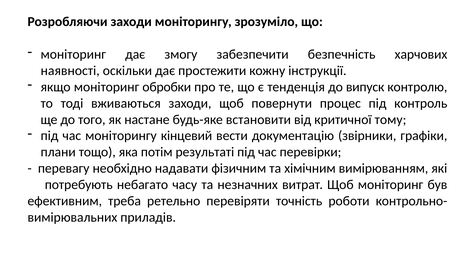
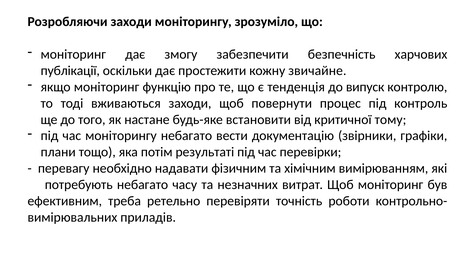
наявності: наявності -> публікації (70, 71)
інструкції: інструкції -> звичайне (317, 71)
обробки: обробки -> функцію (167, 87)
моніторингу кінцевий: кінцевий -> небагато (186, 136)
